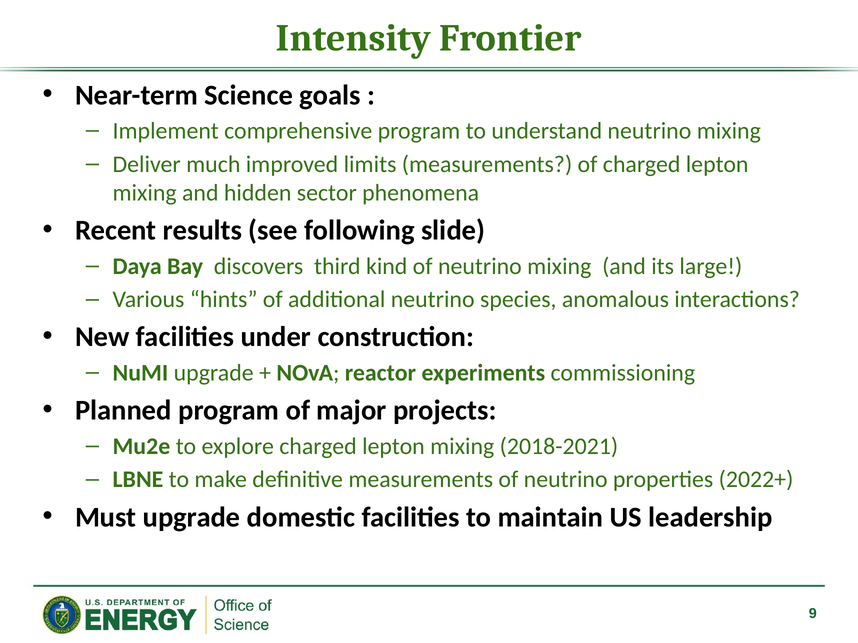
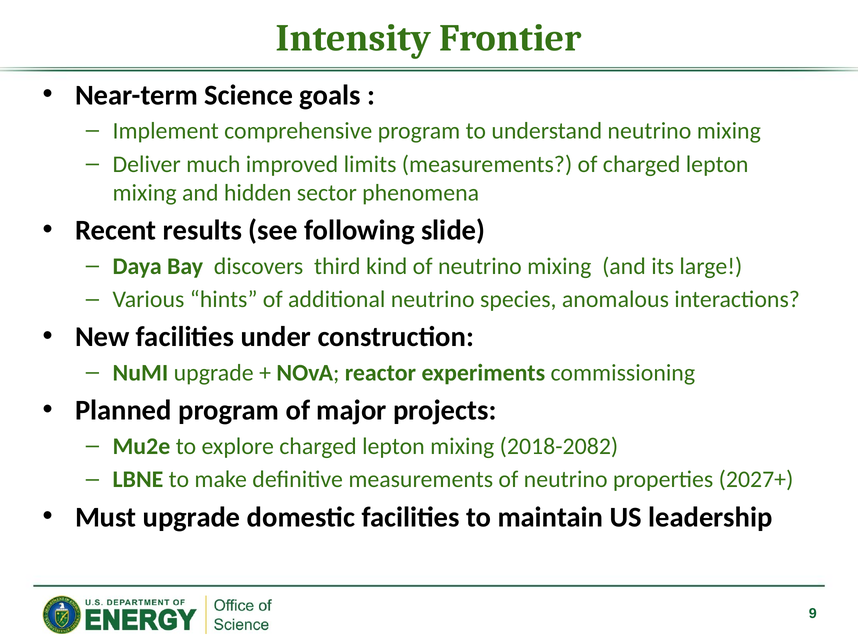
2018-2021: 2018-2021 -> 2018-2082 (559, 447)
2022+: 2022+ -> 2027+ (756, 480)
